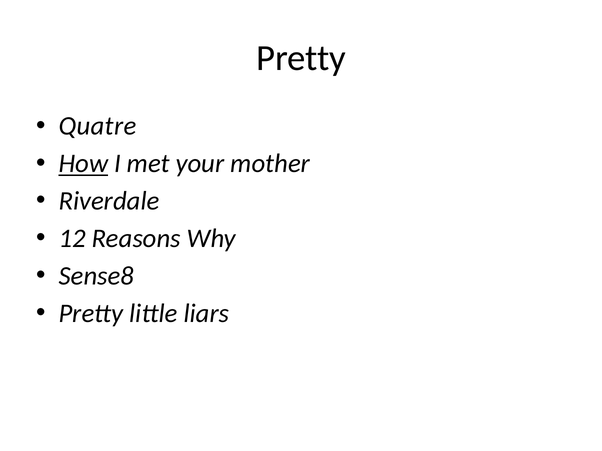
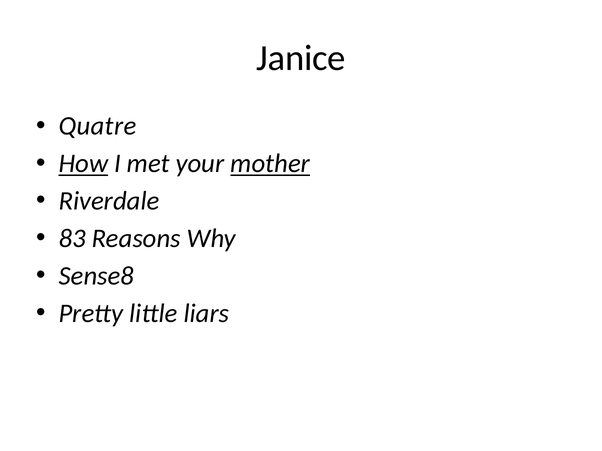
Pretty: Pretty -> Janice (301, 58)
mother underline: none -> present (270, 164)
12: 12 -> 83 (72, 239)
